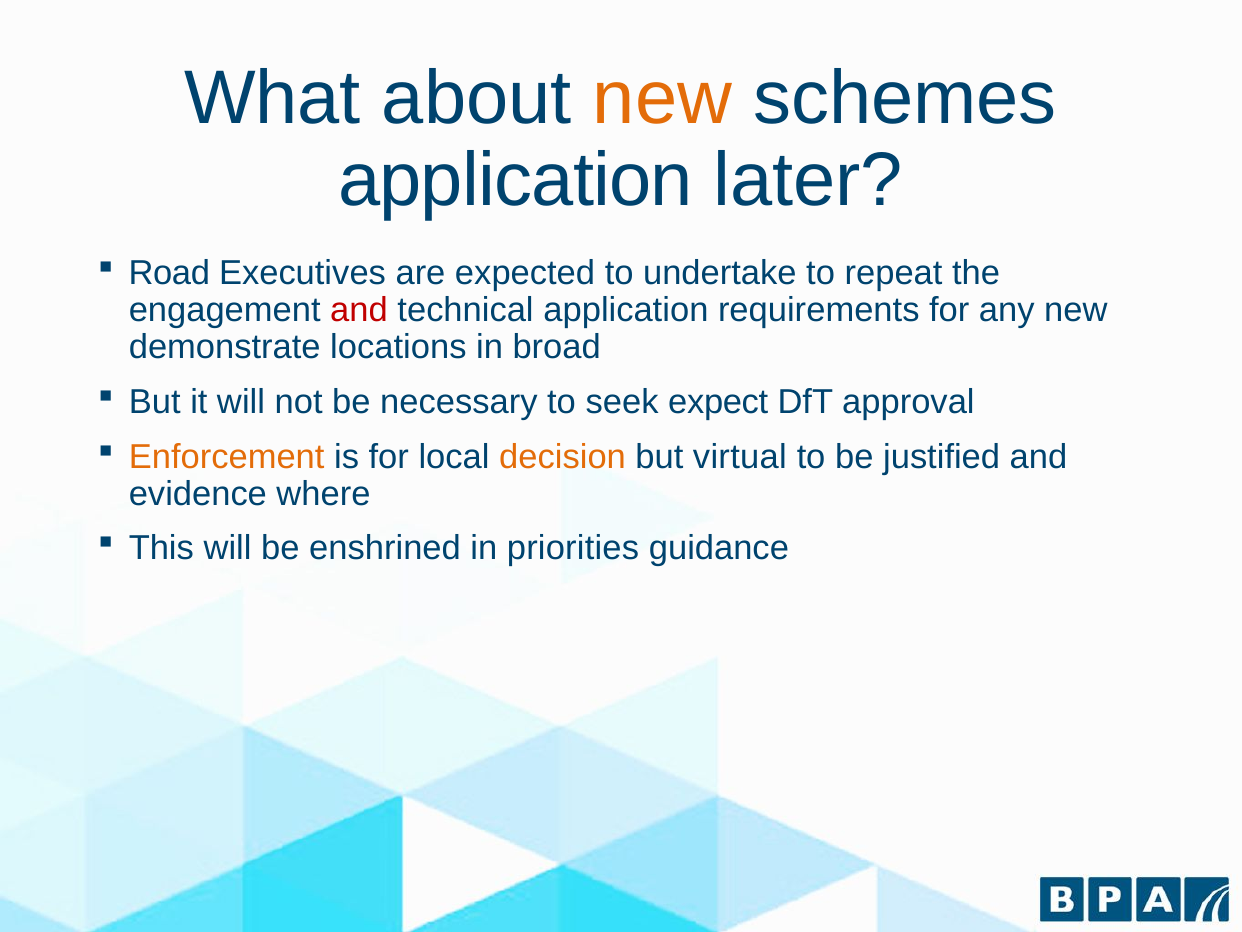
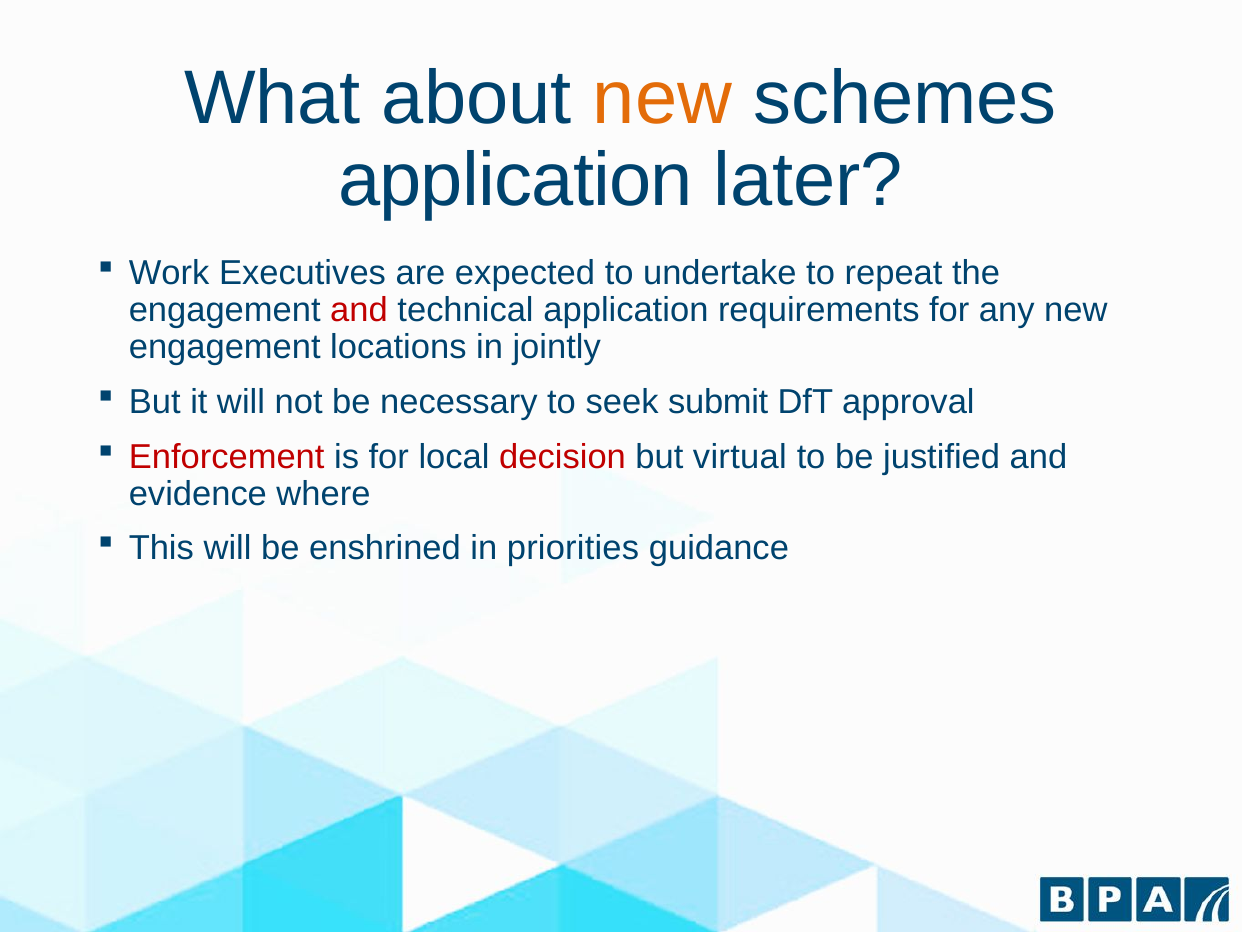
Road: Road -> Work (169, 273)
demonstrate: demonstrate -> engagement (225, 347)
broad: broad -> jointly (557, 347)
expect: expect -> submit (718, 402)
Enforcement colour: orange -> red (227, 456)
decision colour: orange -> red (563, 456)
